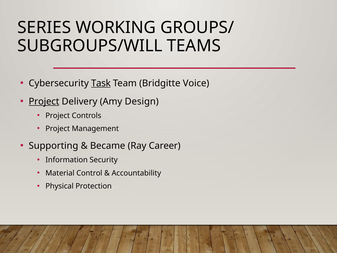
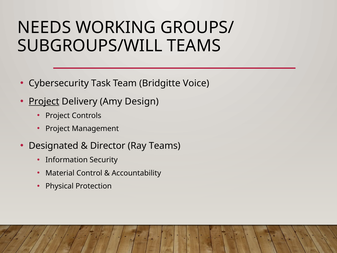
SERIES: SERIES -> NEEDS (44, 28)
Task underline: present -> none (101, 83)
Supporting: Supporting -> Designated (54, 146)
Became: Became -> Director (108, 146)
Ray Career: Career -> Teams (165, 146)
